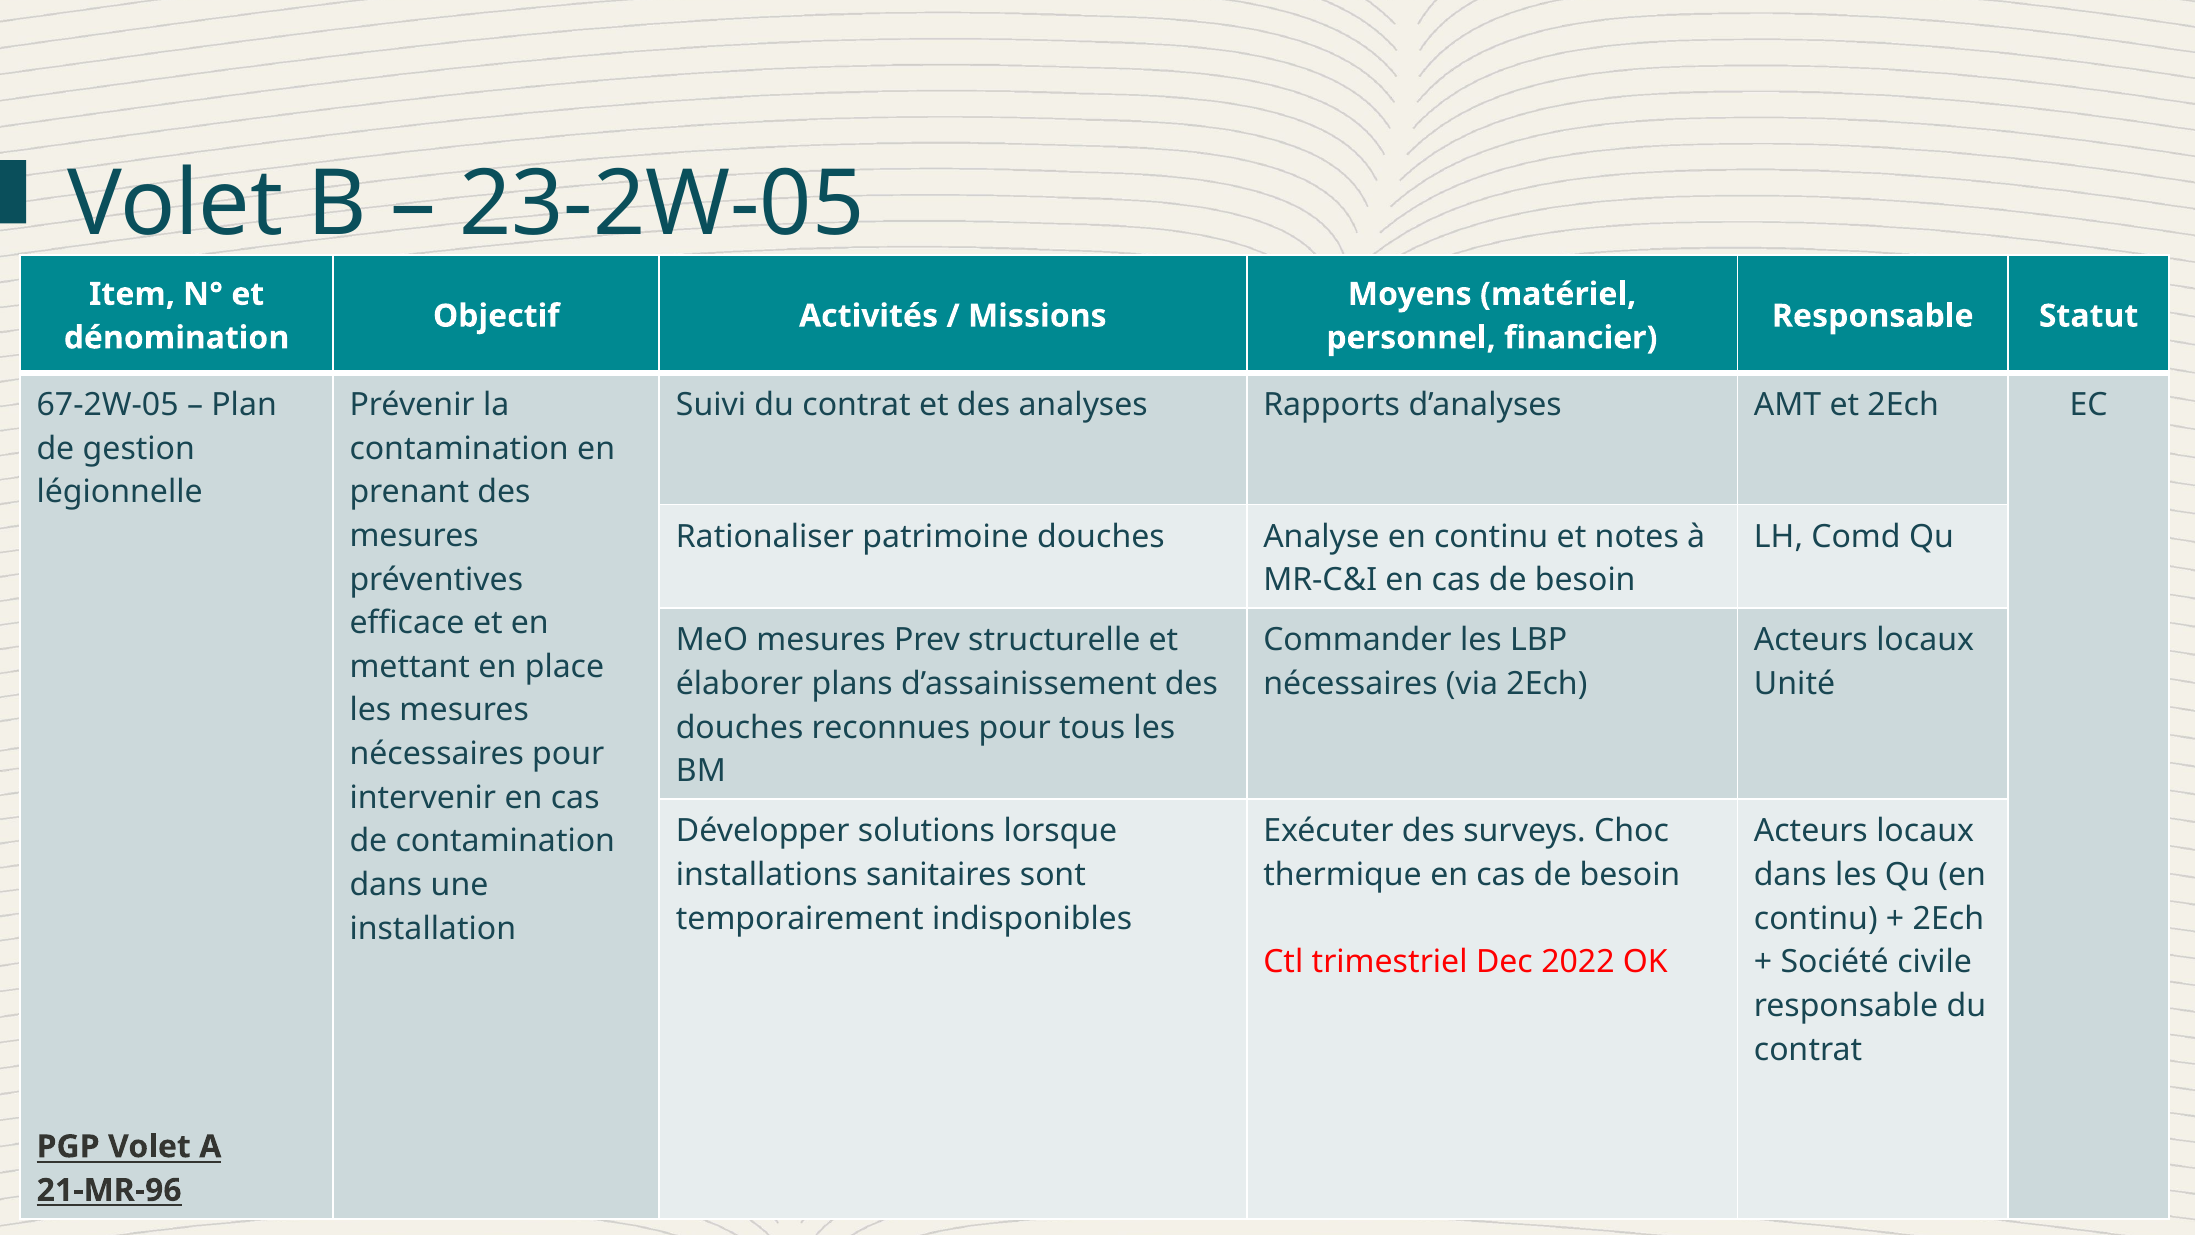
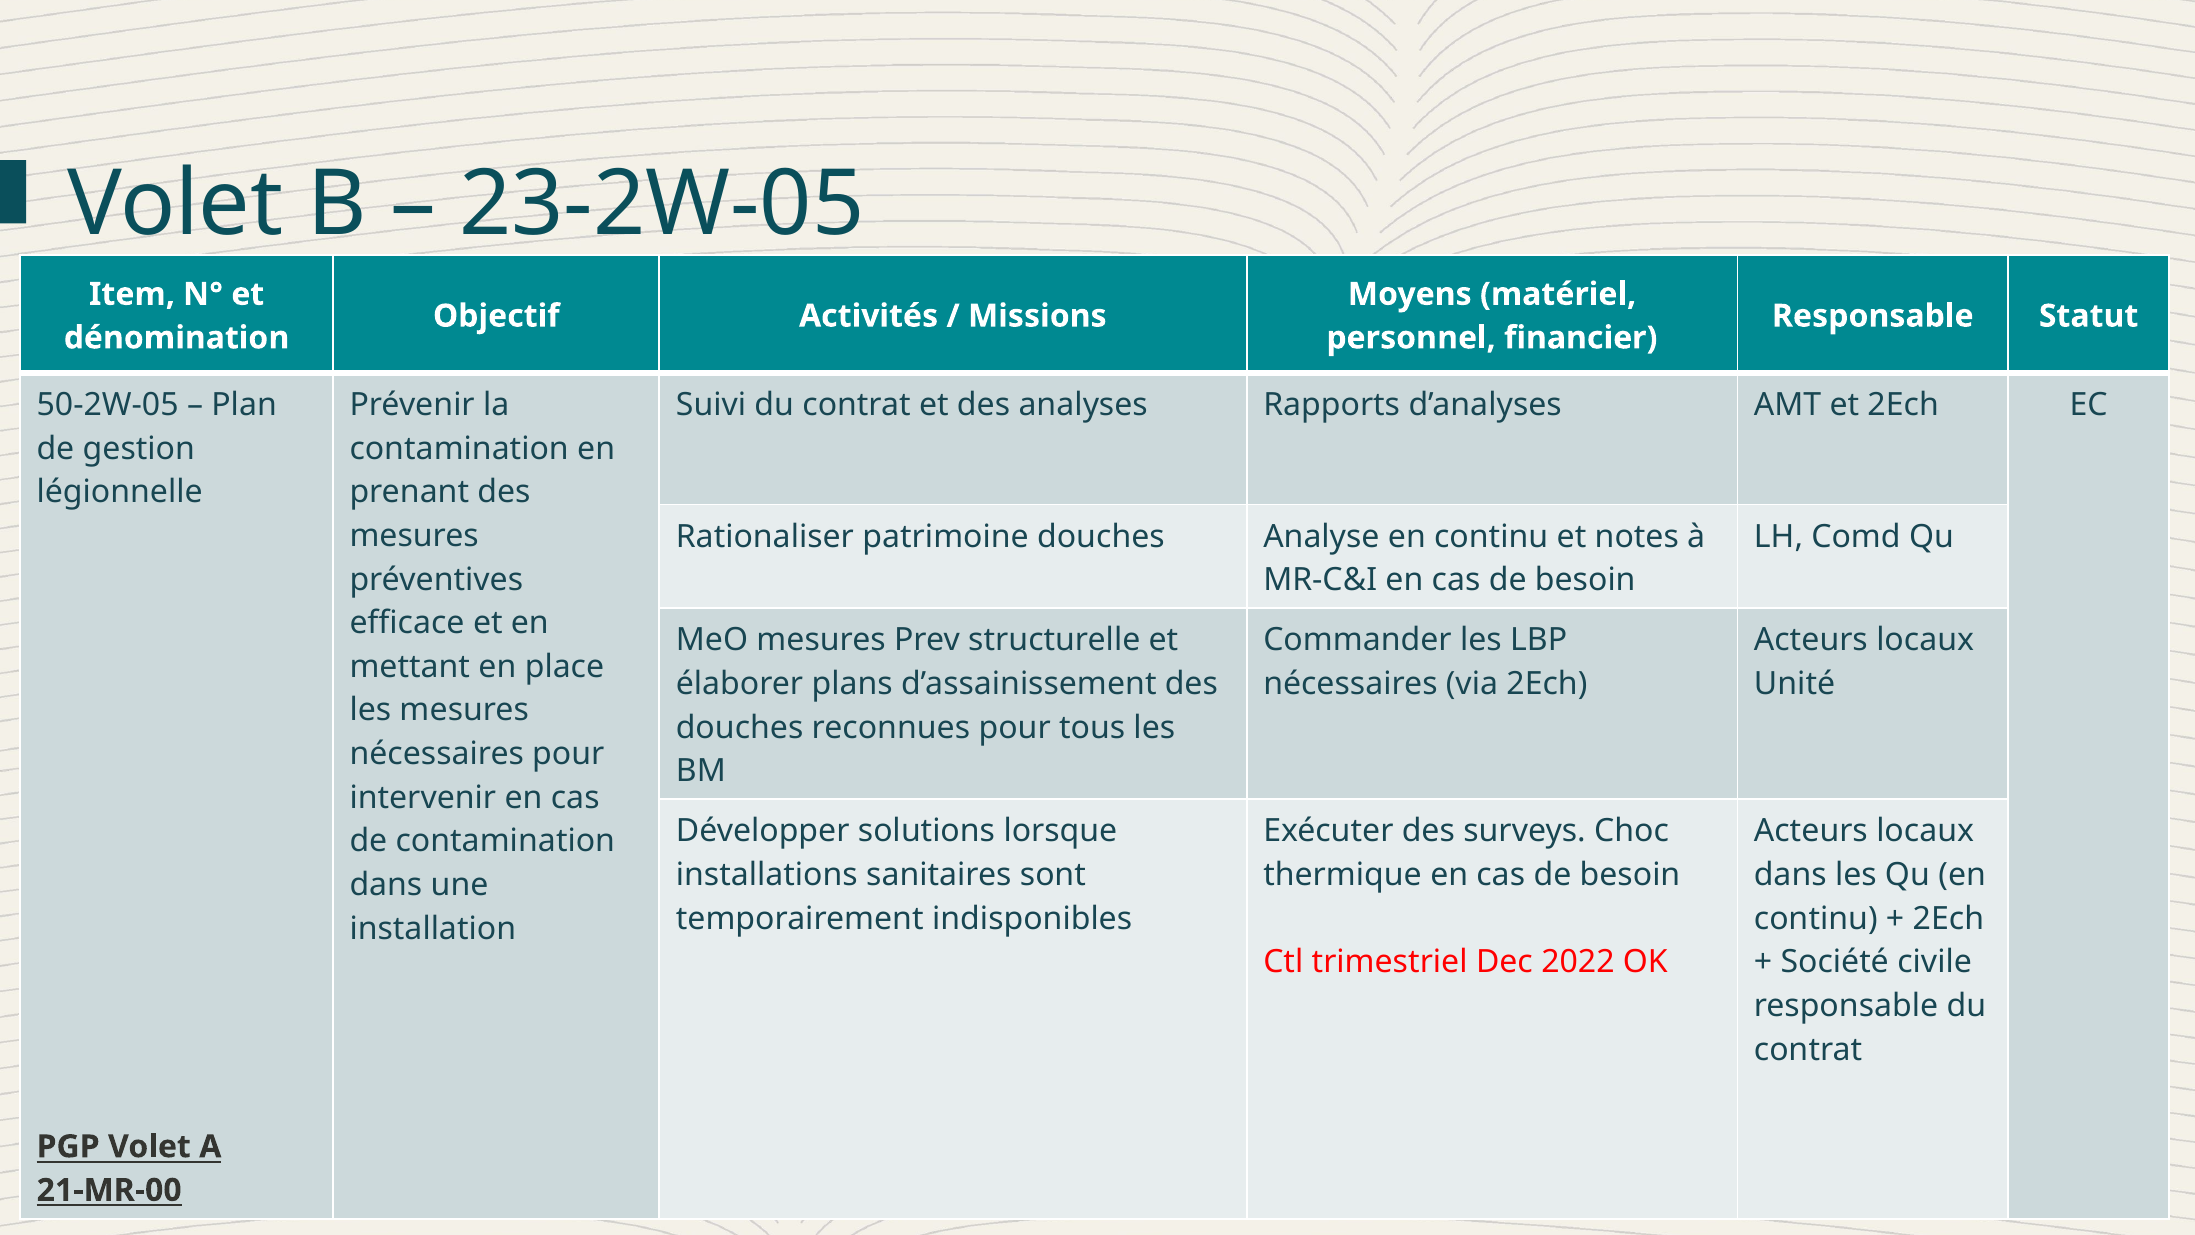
67-2W-05: 67-2W-05 -> 50-2W-05 (108, 405)
21-MR-96: 21-MR-96 -> 21-MR-00 (109, 1190)
